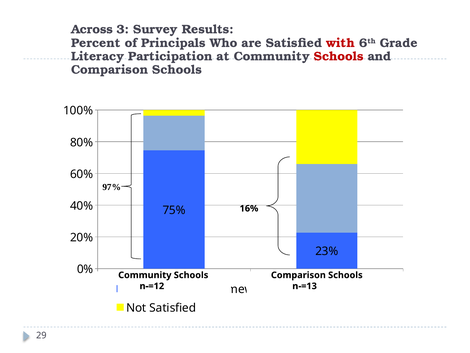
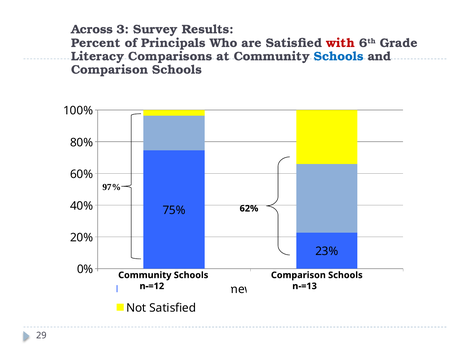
Participation: Participation -> Comparisons (170, 56)
Schools colour: red -> blue (339, 56)
16%: 16% -> 62% (249, 208)
